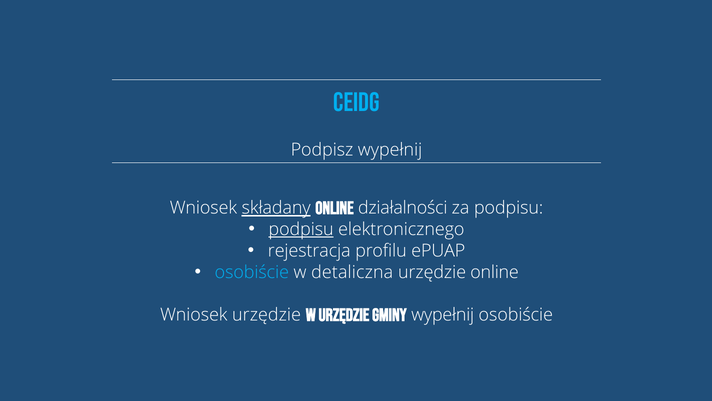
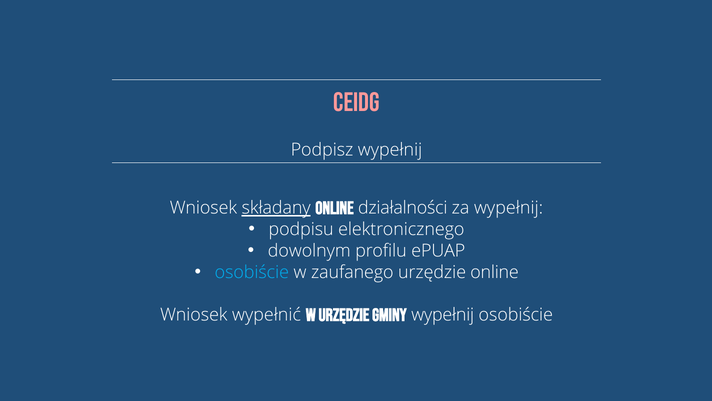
CEIDG colour: light blue -> pink (357, 102)
za podpisu: podpisu -> wypełnij (509, 208)
podpisu underline: present -> none (301, 229)
rejestracja: rejestracja -> dowolnym (309, 251)
detaliczna: detaliczna -> zaufanego (352, 272)
Wniosek urzędzie: urzędzie -> wypełnić (267, 315)
